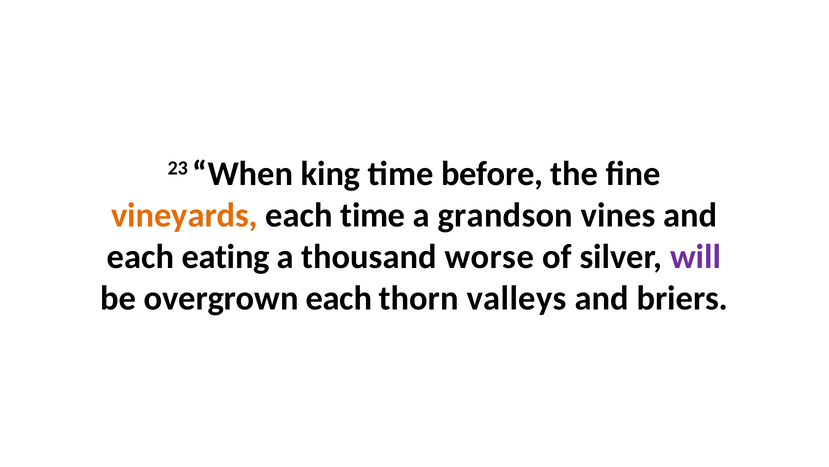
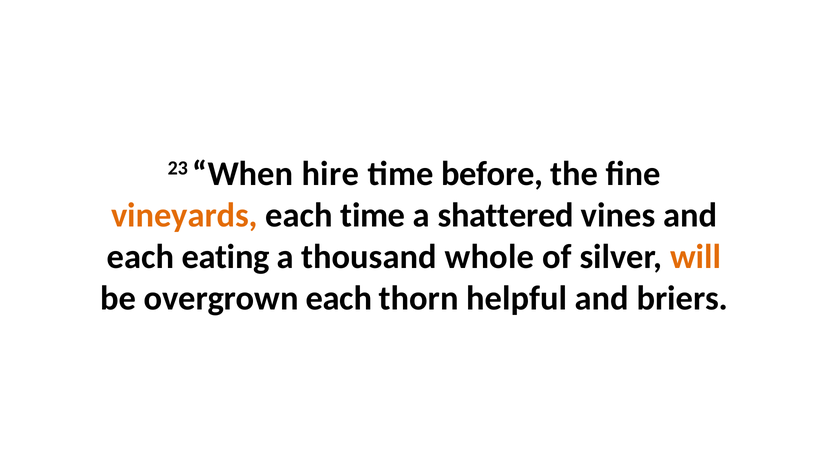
king: king -> hire (330, 173)
grandson: grandson -> shattered (506, 215)
worse: worse -> whole (489, 256)
will colour: purple -> orange (696, 256)
valleys: valleys -> helpful (517, 298)
